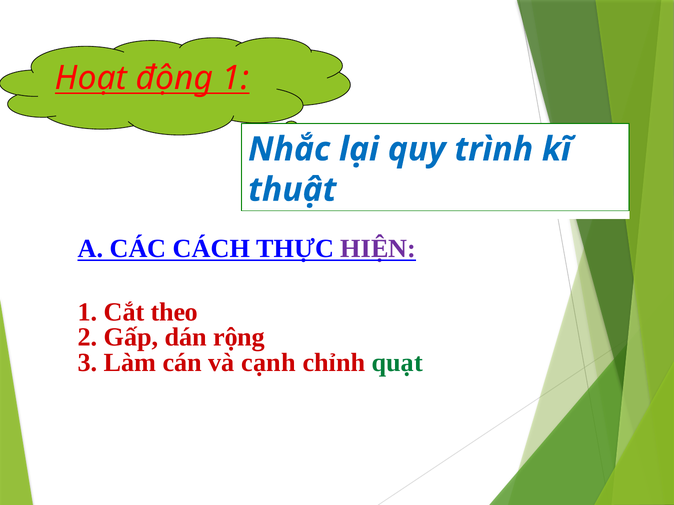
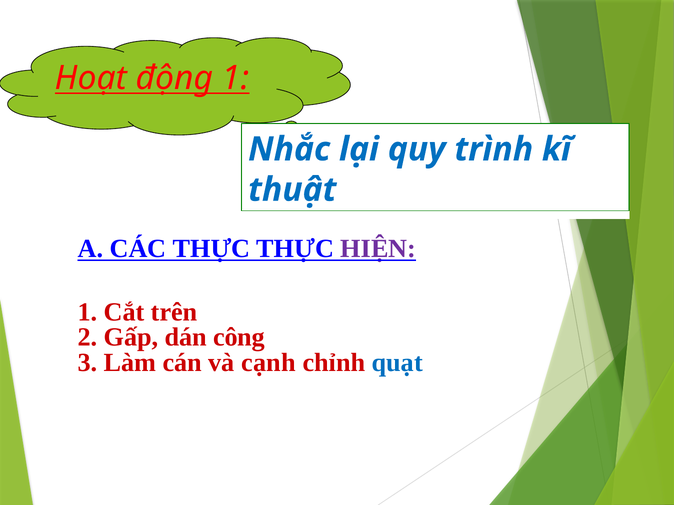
CÁC CÁCH: CÁCH -> THỰC (212, 249)
theo: theo -> trên (174, 312)
rộng: rộng -> công (239, 338)
quạt colour: green -> blue (397, 363)
